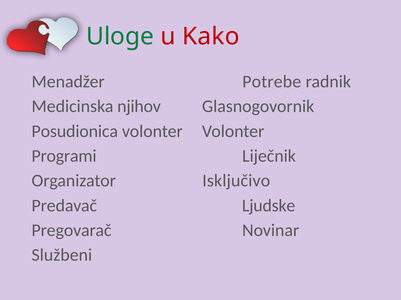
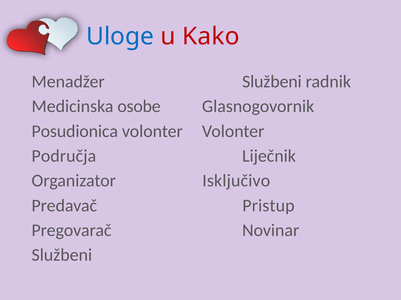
Uloge colour: green -> blue (120, 37)
Menadžer Potrebe: Potrebe -> Službeni (272, 82)
njihov: njihov -> osobe (139, 107)
Programi: Programi -> Područja (64, 156)
Ljudske: Ljudske -> Pristup (268, 206)
